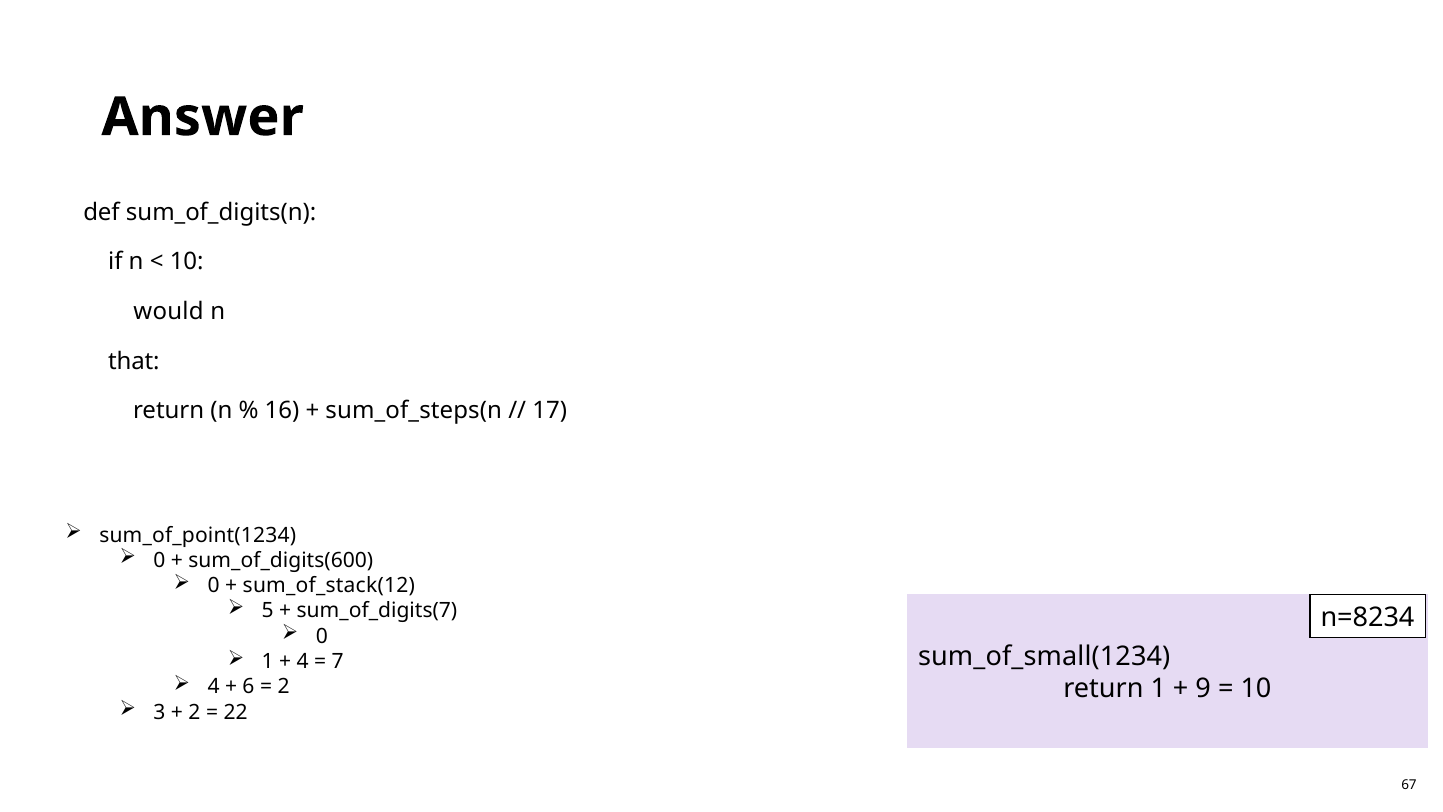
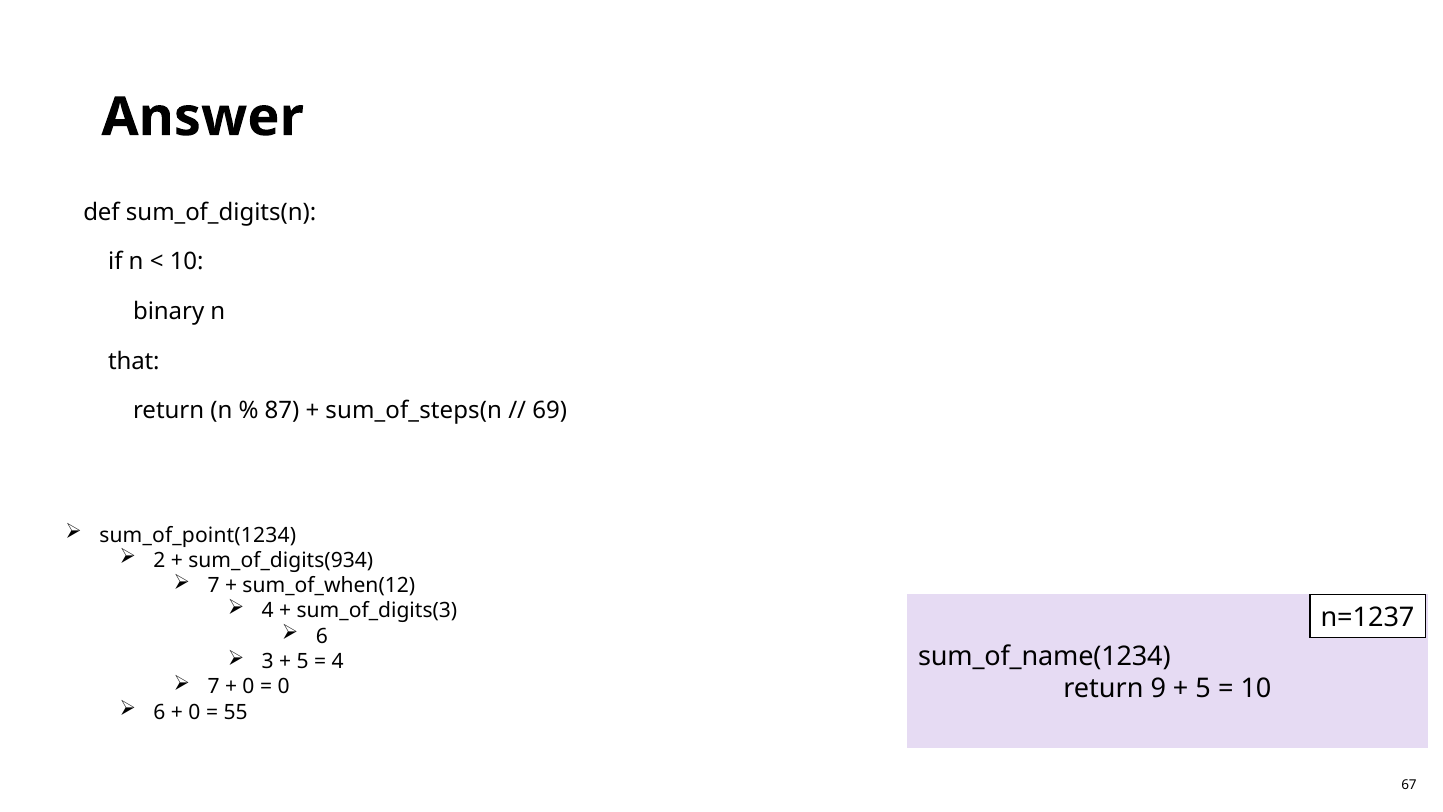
would: would -> binary (169, 312)
16: 16 -> 87 (282, 411)
17: 17 -> 69 (550, 411)
0: 0 -> 2 (159, 560)
sum_of_digits(600: sum_of_digits(600 -> sum_of_digits(934 (281, 560)
0: 0 -> 7 (214, 585)
sum_of_stack(12: sum_of_stack(12 -> sum_of_when(12 (329, 585)
5: 5 -> 4 (268, 611)
sum_of_digits(7: sum_of_digits(7 -> sum_of_digits(3 (377, 611)
n=8234: n=8234 -> n=1237 (1367, 618)
0: 0 -> 6 (322, 636)
sum_of_small(1234: sum_of_small(1234 -> sum_of_name(1234 (1044, 656)
1: 1 -> 3 (268, 661)
4: 4 -> 5 (303, 661)
7: 7 -> 4 (338, 661)
4: 4 -> 7 (214, 687)
6: 6 -> 0 (249, 687)
2: 2 -> 0 (284, 687)
return 1: 1 -> 9 (1158, 689)
9: 9 -> 5 (1203, 689)
3: 3 -> 6 (159, 712)
2: 2 -> 0 (194, 712)
22: 22 -> 55 (236, 712)
